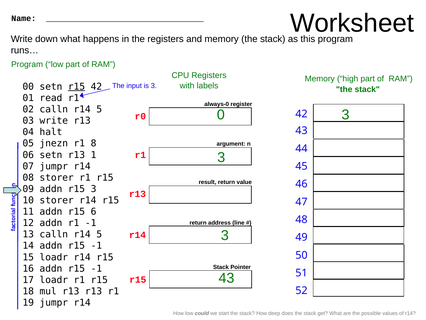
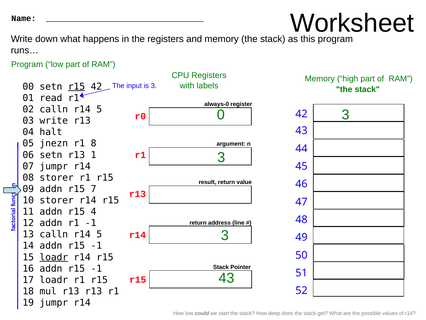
r15 3: 3 -> 7 (94, 189)
6: 6 -> 4 (94, 211)
loadr underline: none -> present (54, 257)
